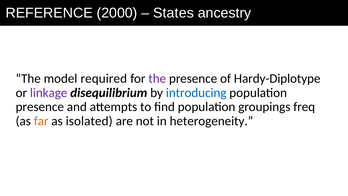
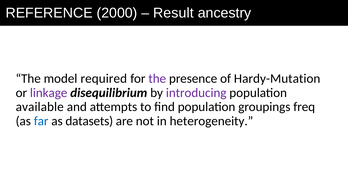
States: States -> Result (173, 13)
Hardy-Diplotype: Hardy-Diplotype -> Hardy-Mutation (277, 79)
introducing colour: blue -> purple (196, 93)
presence: presence -> available (40, 107)
far colour: orange -> blue (41, 121)
isolated: isolated -> datasets (89, 121)
